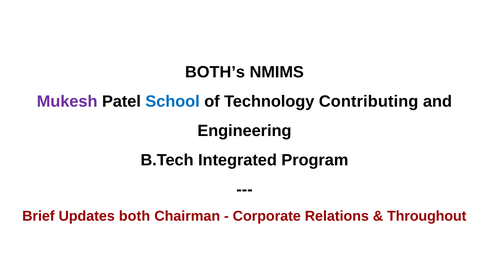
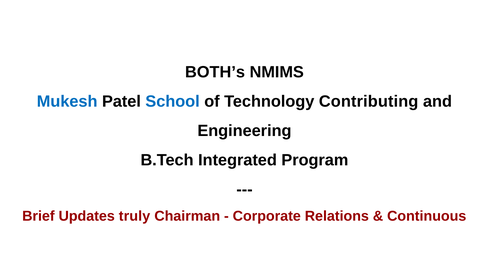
Mukesh colour: purple -> blue (67, 101)
both: both -> truly (135, 216)
Throughout: Throughout -> Continuous (427, 216)
